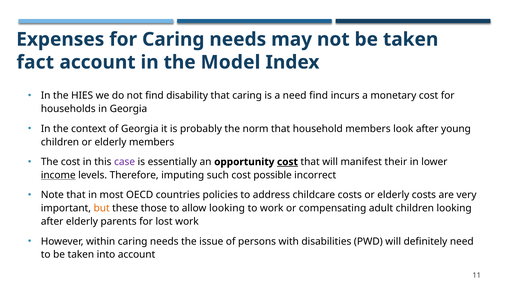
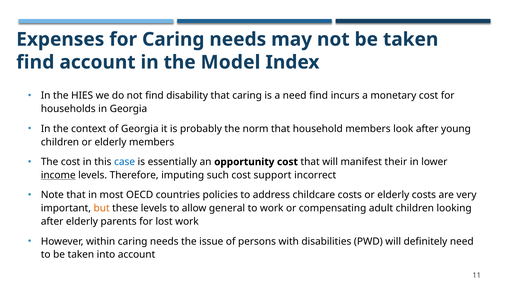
fact: fact -> find (35, 62)
case colour: purple -> blue (125, 162)
cost underline: present -> none (287, 162)
possible: possible -> support (272, 175)
these those: those -> levels (154, 209)
allow looking: looking -> general (227, 209)
